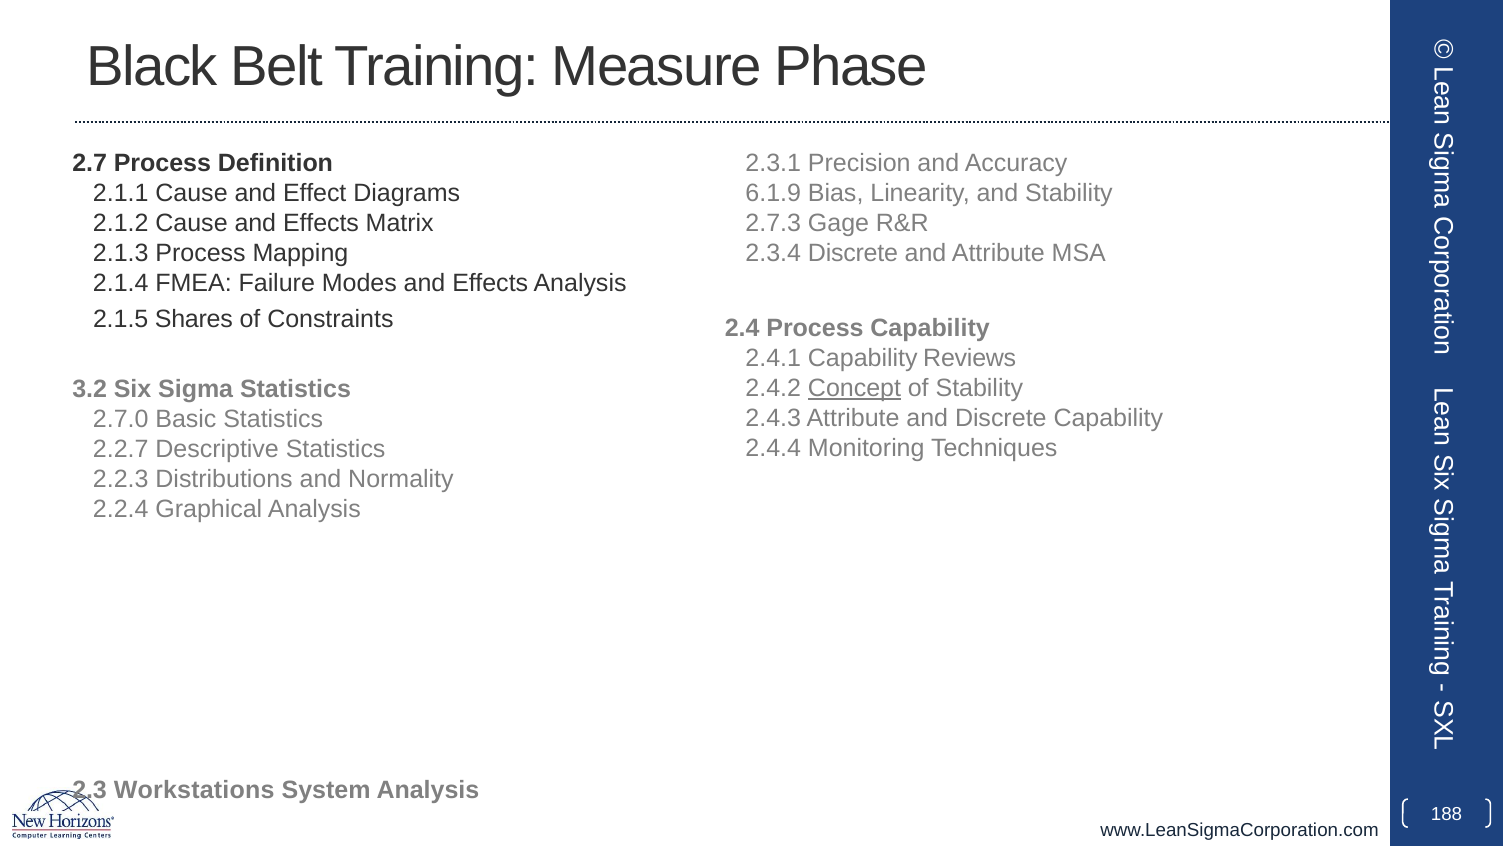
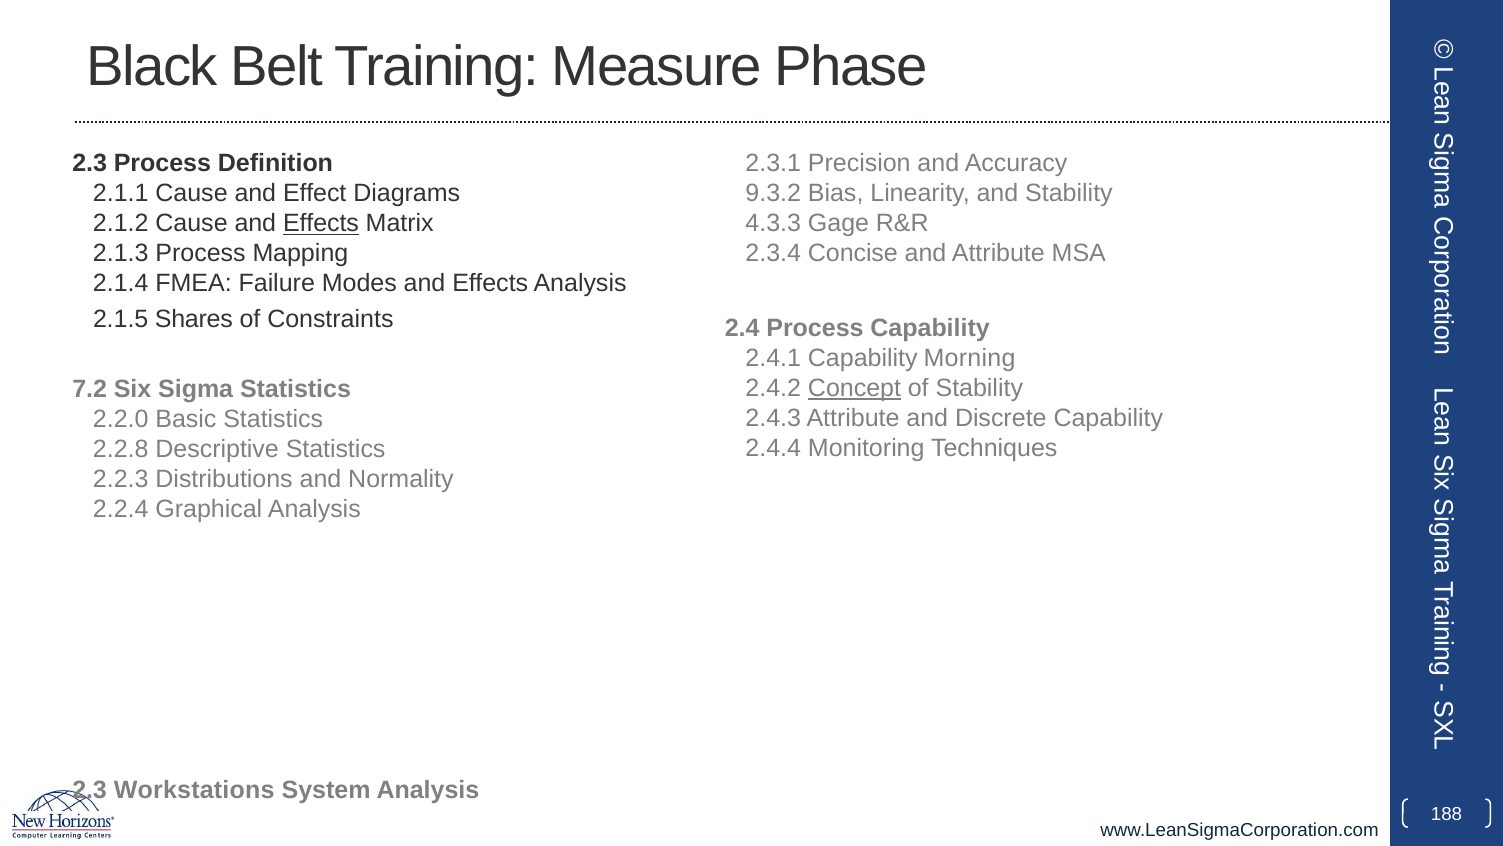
2.7: 2.7 -> 2.3 (90, 163)
6.1.9: 6.1.9 -> 9.3.2 (773, 193)
Effects underline: none -> present (321, 223)
2.7.3: 2.7.3 -> 4.3.3 (773, 223)
2.3.4 Discrete: Discrete -> Concise (853, 253)
Reviews: Reviews -> Morning (969, 358)
3.2: 3.2 -> 7.2 (90, 389)
2.7.0: 2.7.0 -> 2.2.0 (121, 419)
2.2.7: 2.2.7 -> 2.2.8 (121, 449)
